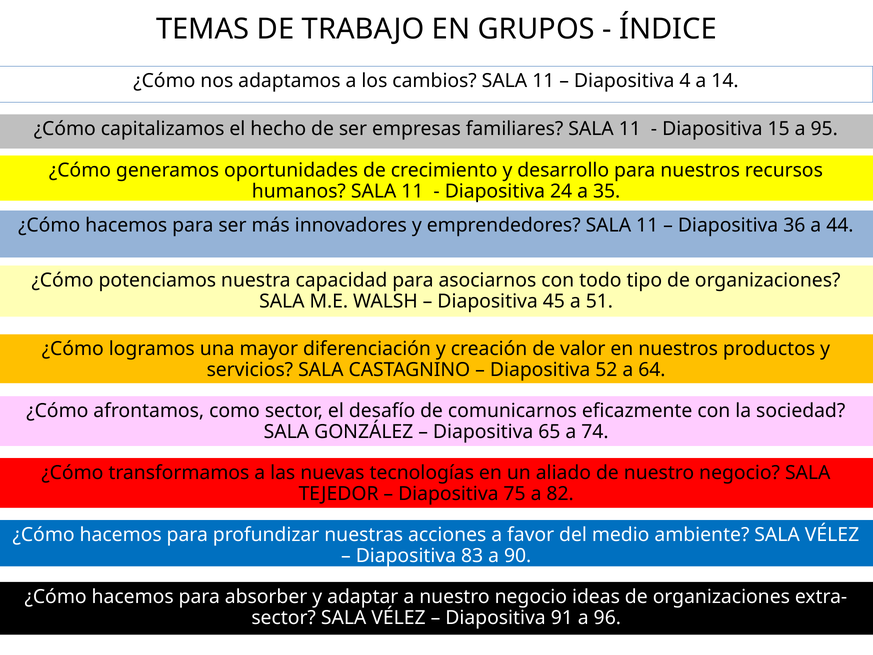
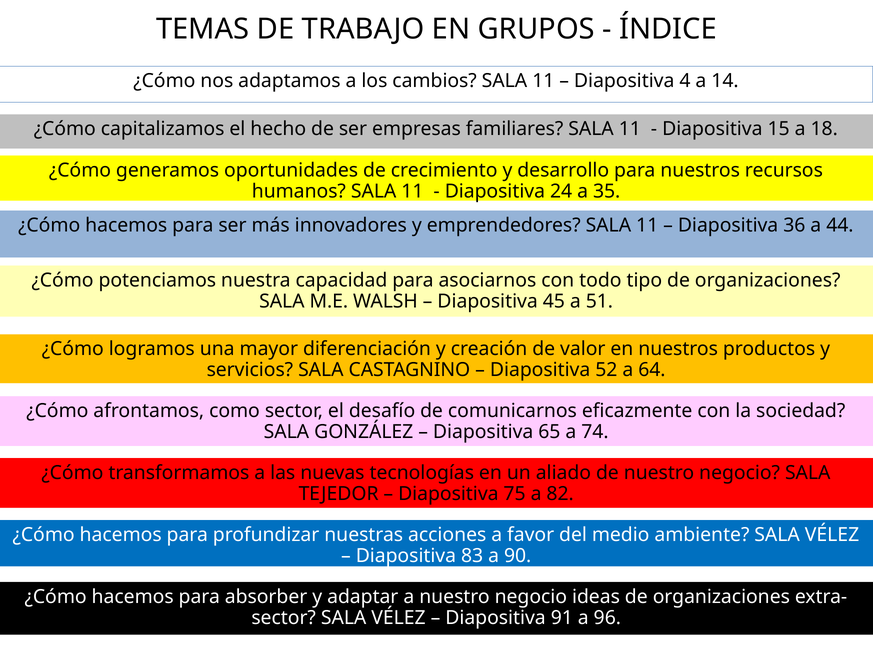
95: 95 -> 18 (824, 129)
